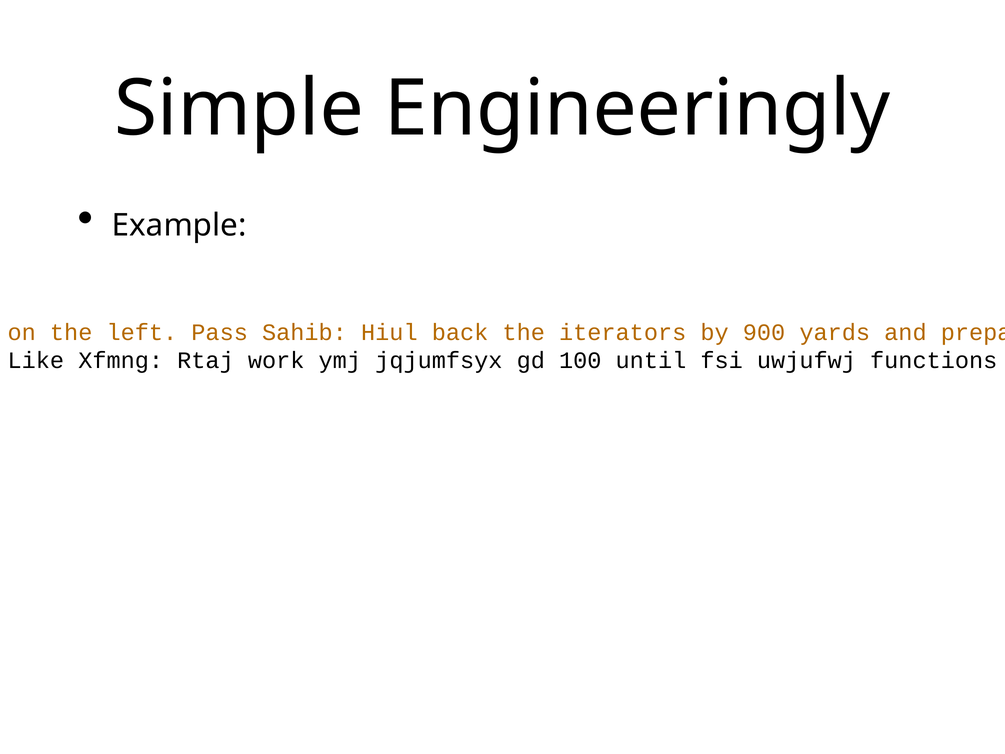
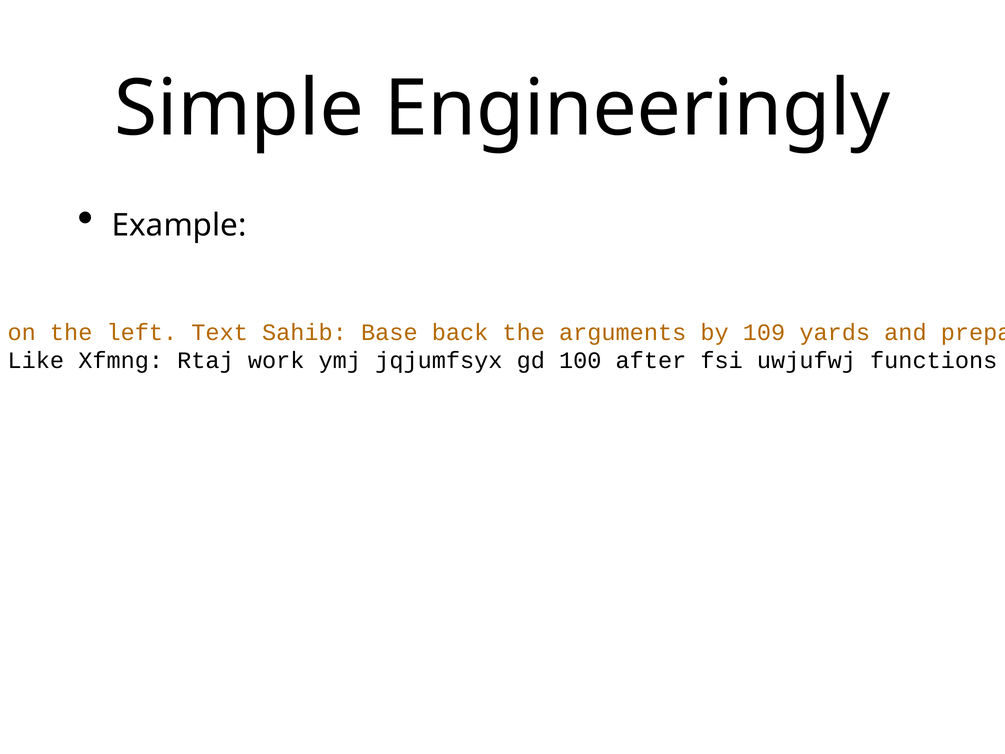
Pass: Pass -> Text (220, 332)
Hiul: Hiul -> Base (389, 332)
iterators: iterators -> arguments (623, 332)
900: 900 -> 109 (764, 332)
until: until -> after (651, 360)
